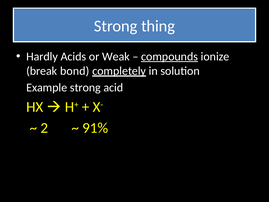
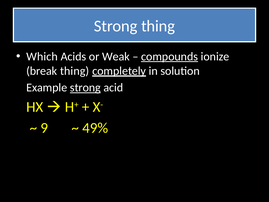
Hardly: Hardly -> Which (42, 56)
break bond: bond -> thing (75, 71)
strong underline: none -> present (85, 88)
2: 2 -> 9 (44, 128)
91%: 91% -> 49% (95, 128)
